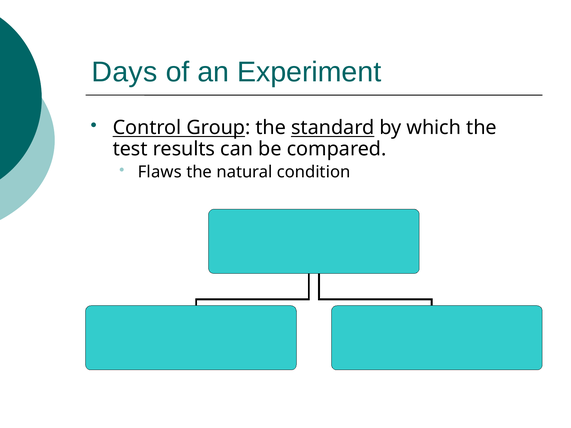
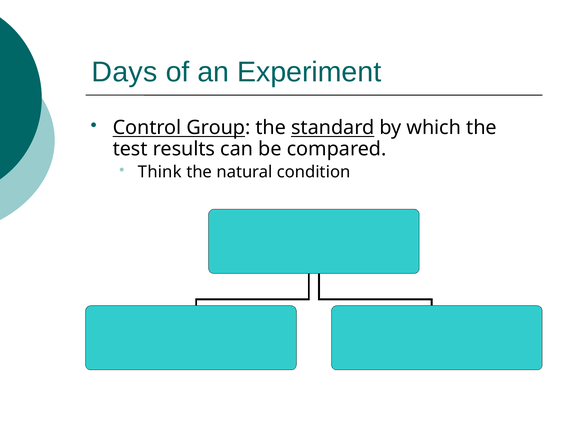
Flaws: Flaws -> Think (160, 172)
